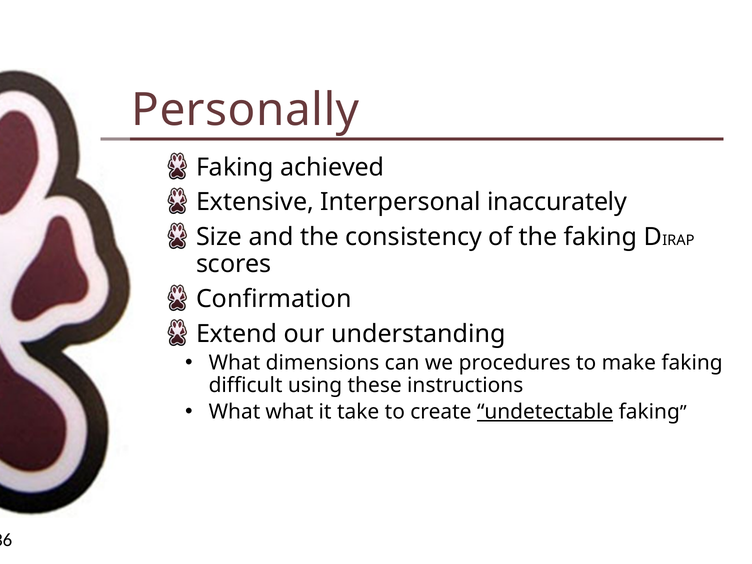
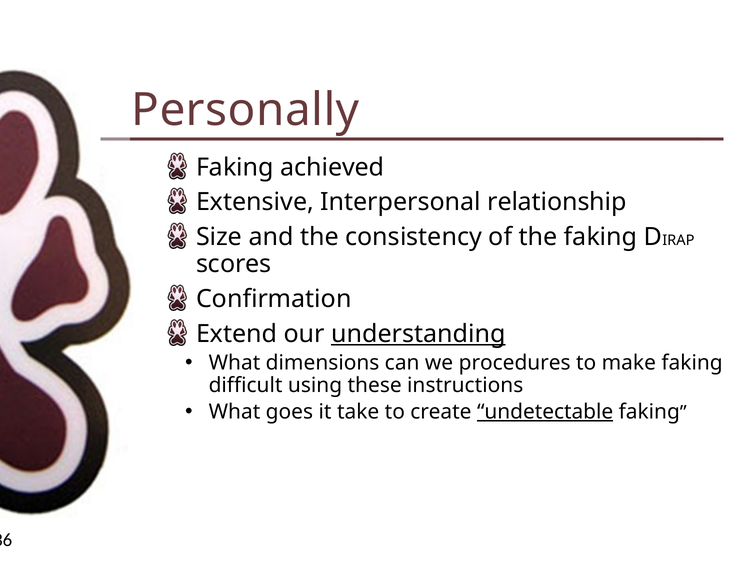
inaccurately: inaccurately -> relationship (557, 202)
understanding underline: none -> present (418, 334)
What what: what -> goes (289, 412)
